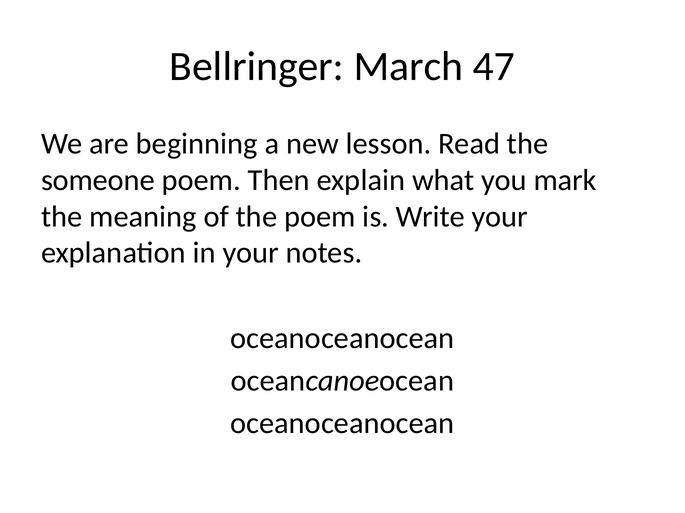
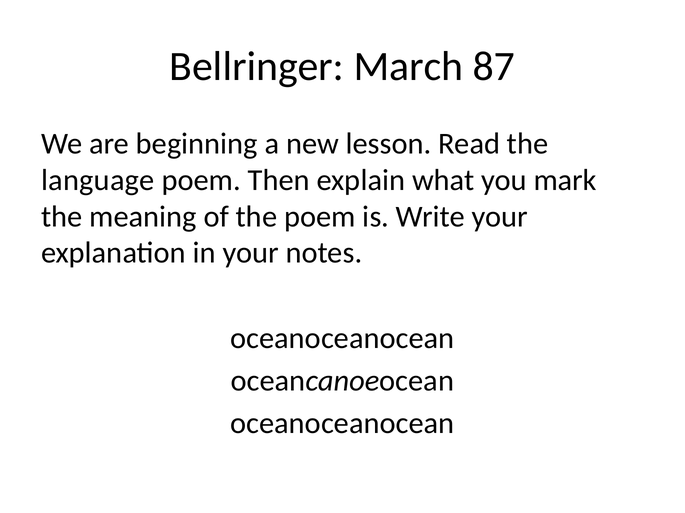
47: 47 -> 87 (494, 66)
someone: someone -> language (98, 180)
